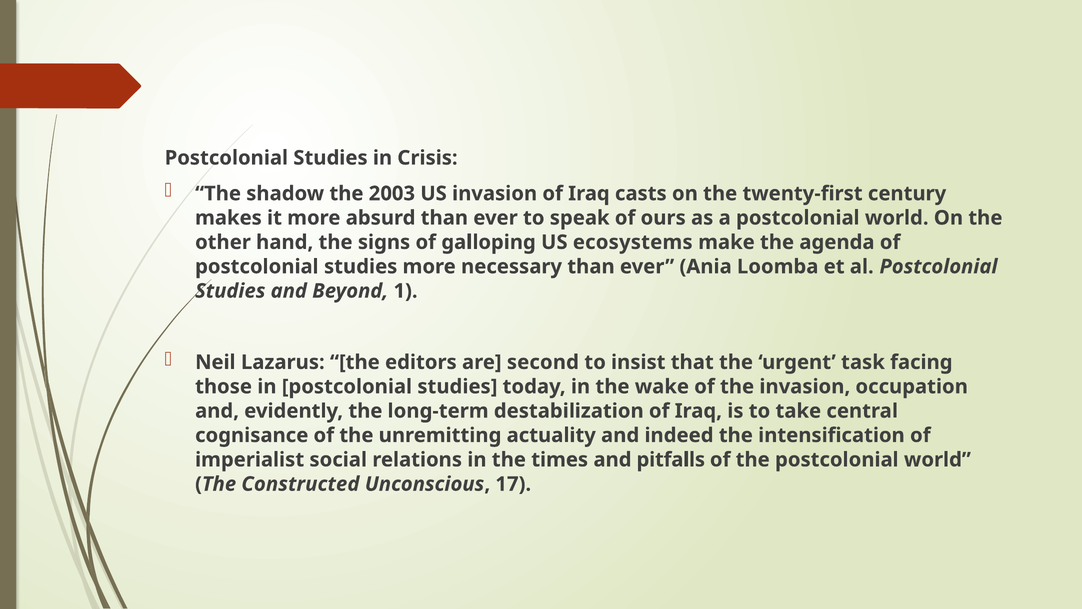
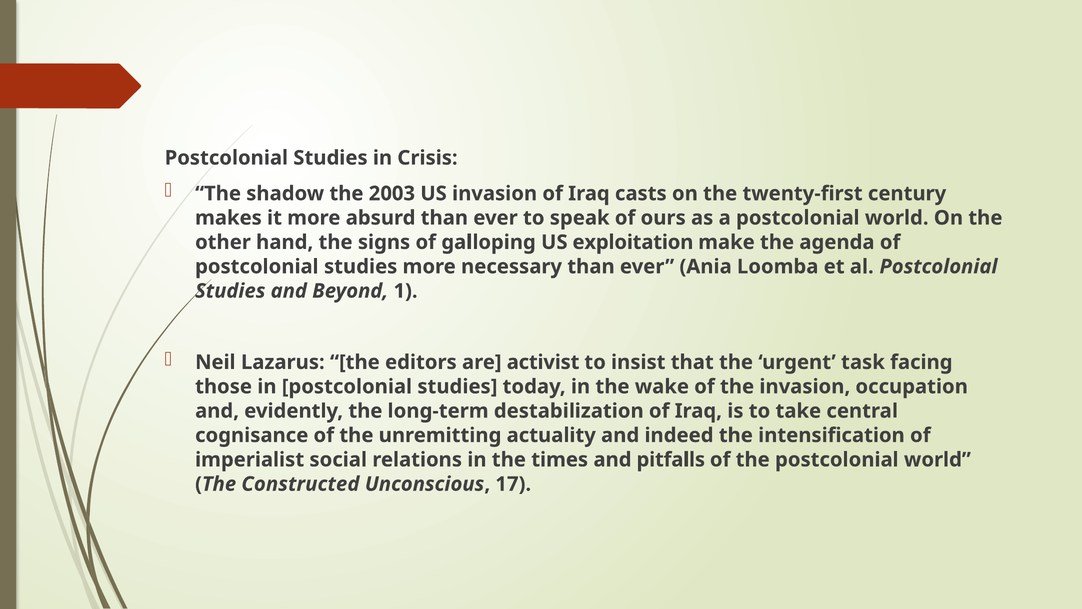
ecosystems: ecosystems -> exploitation (633, 242)
second: second -> activist (543, 362)
